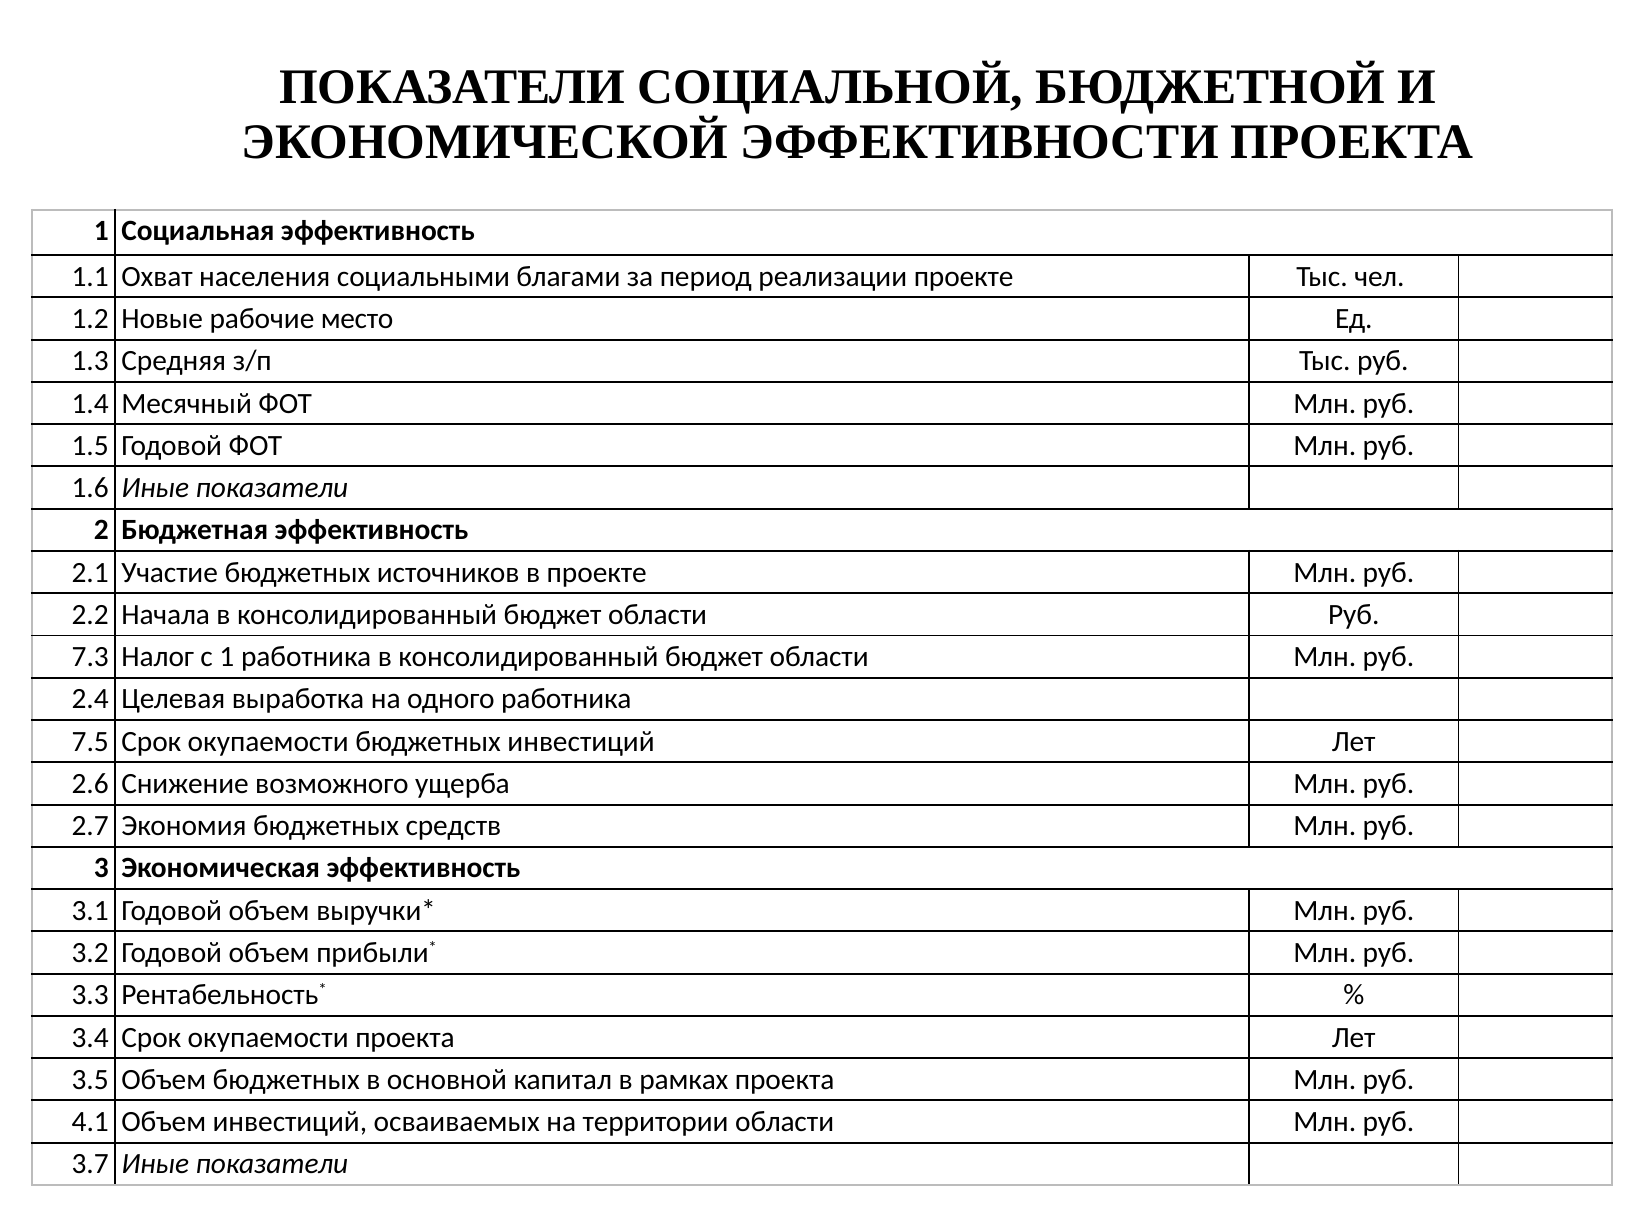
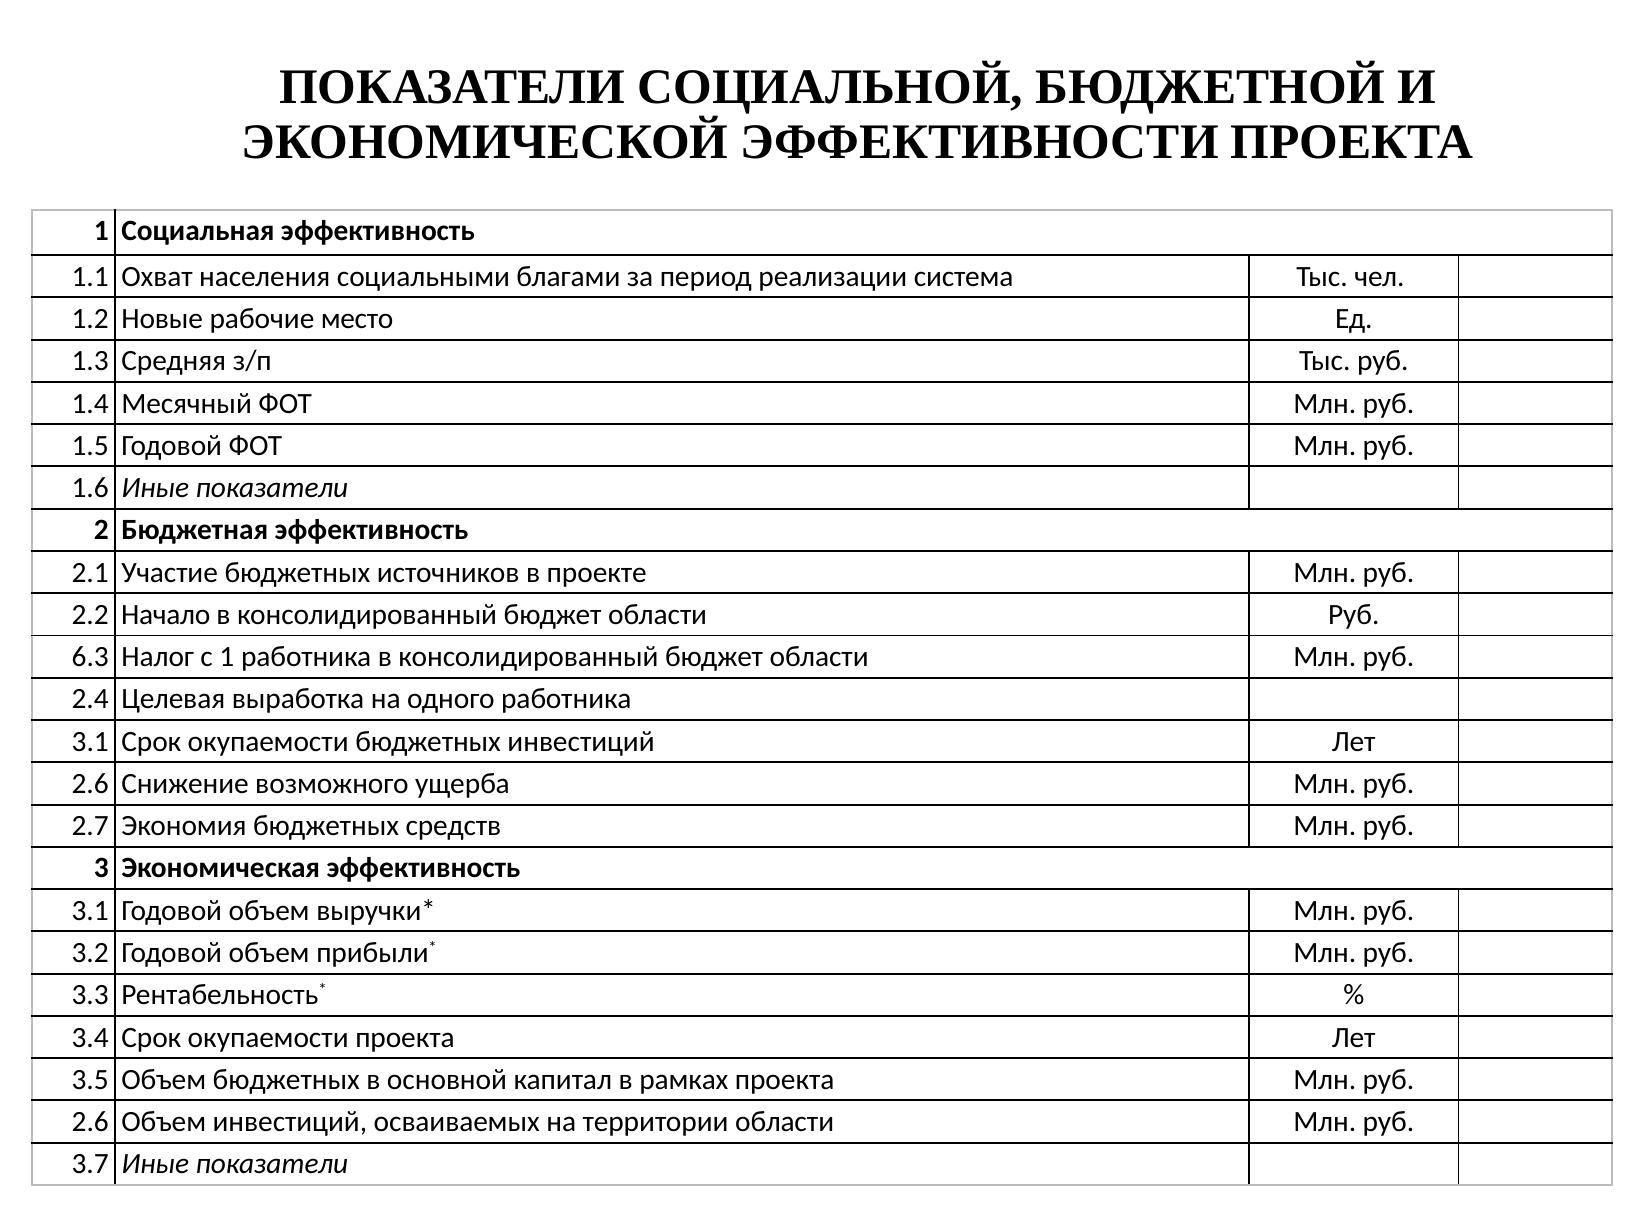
реализации проекте: проекте -> система (964, 277)
Начала: Начала -> Начало (166, 615)
7.3: 7.3 -> 6.3 (90, 657)
7.5: 7.5 -> 3.1 (90, 742)
4.1: 4.1 -> 2.6 (90, 1122)
